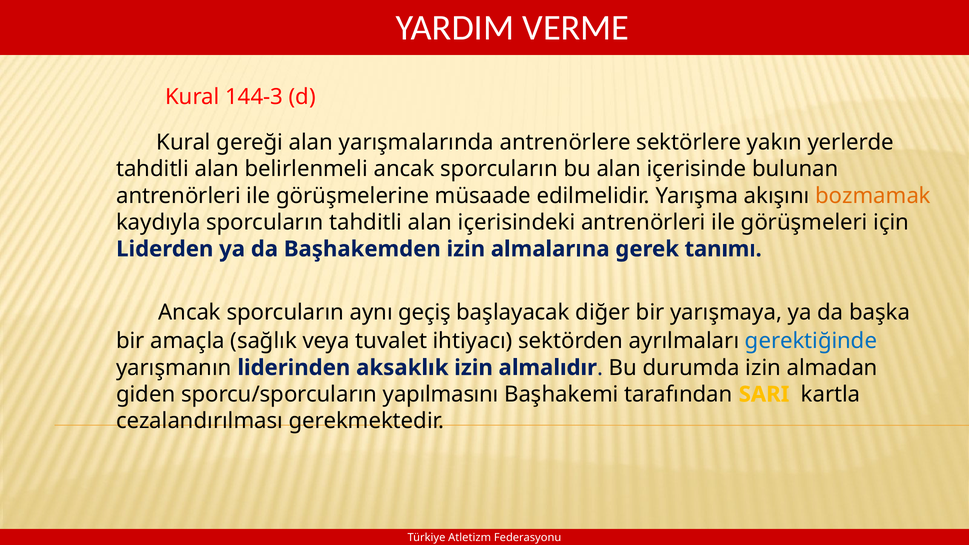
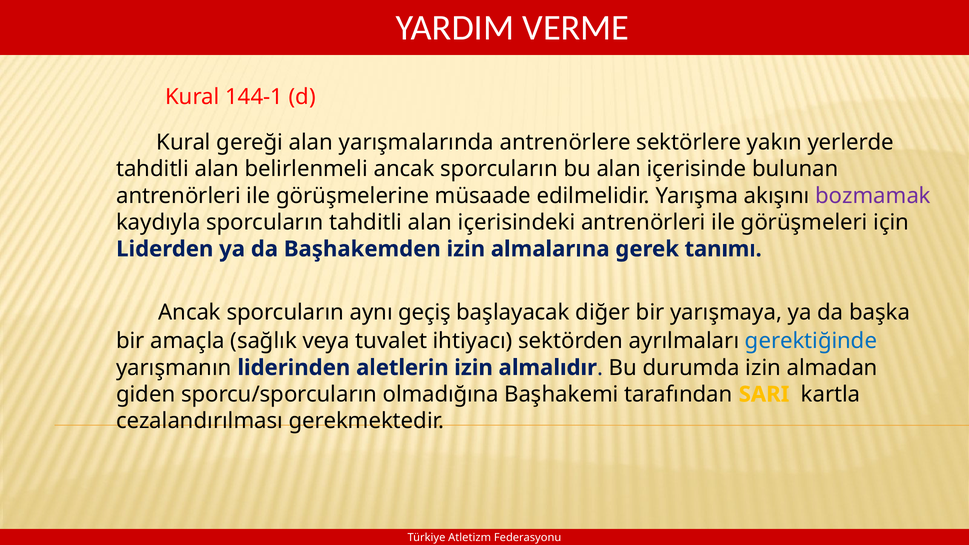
144-3: 144-3 -> 144-1 (254, 97)
bozmamak colour: orange -> purple (873, 196)
aksaklık: aksaklık -> aletlerin (402, 368)
yapılmasını: yapılmasını -> olmadığına (441, 394)
